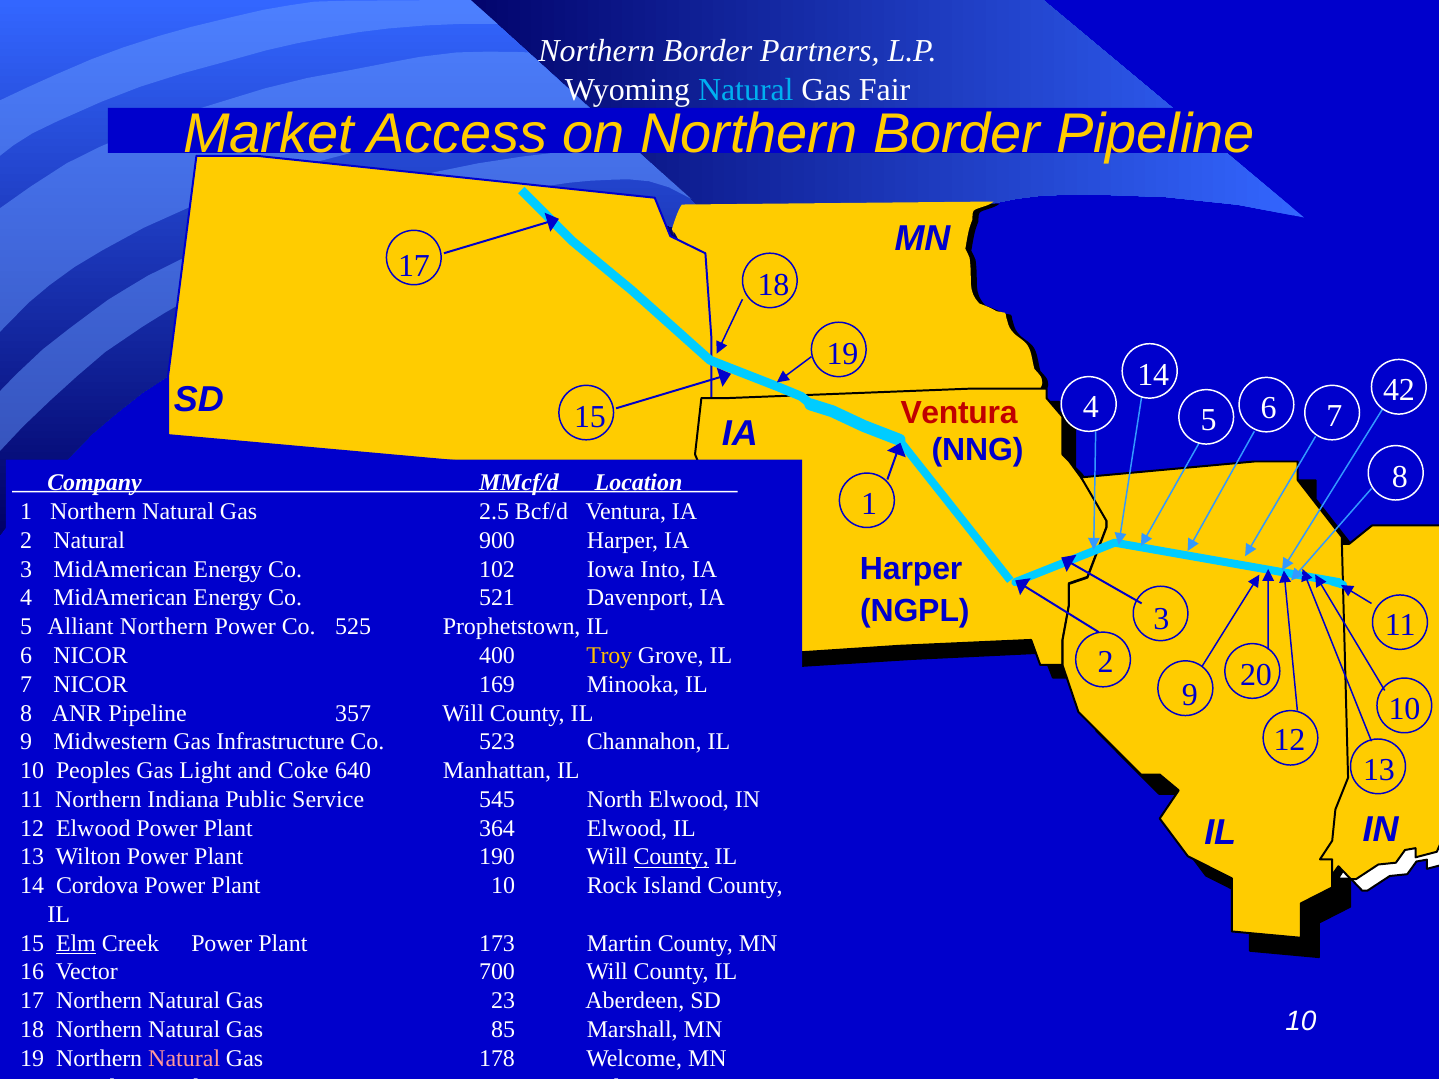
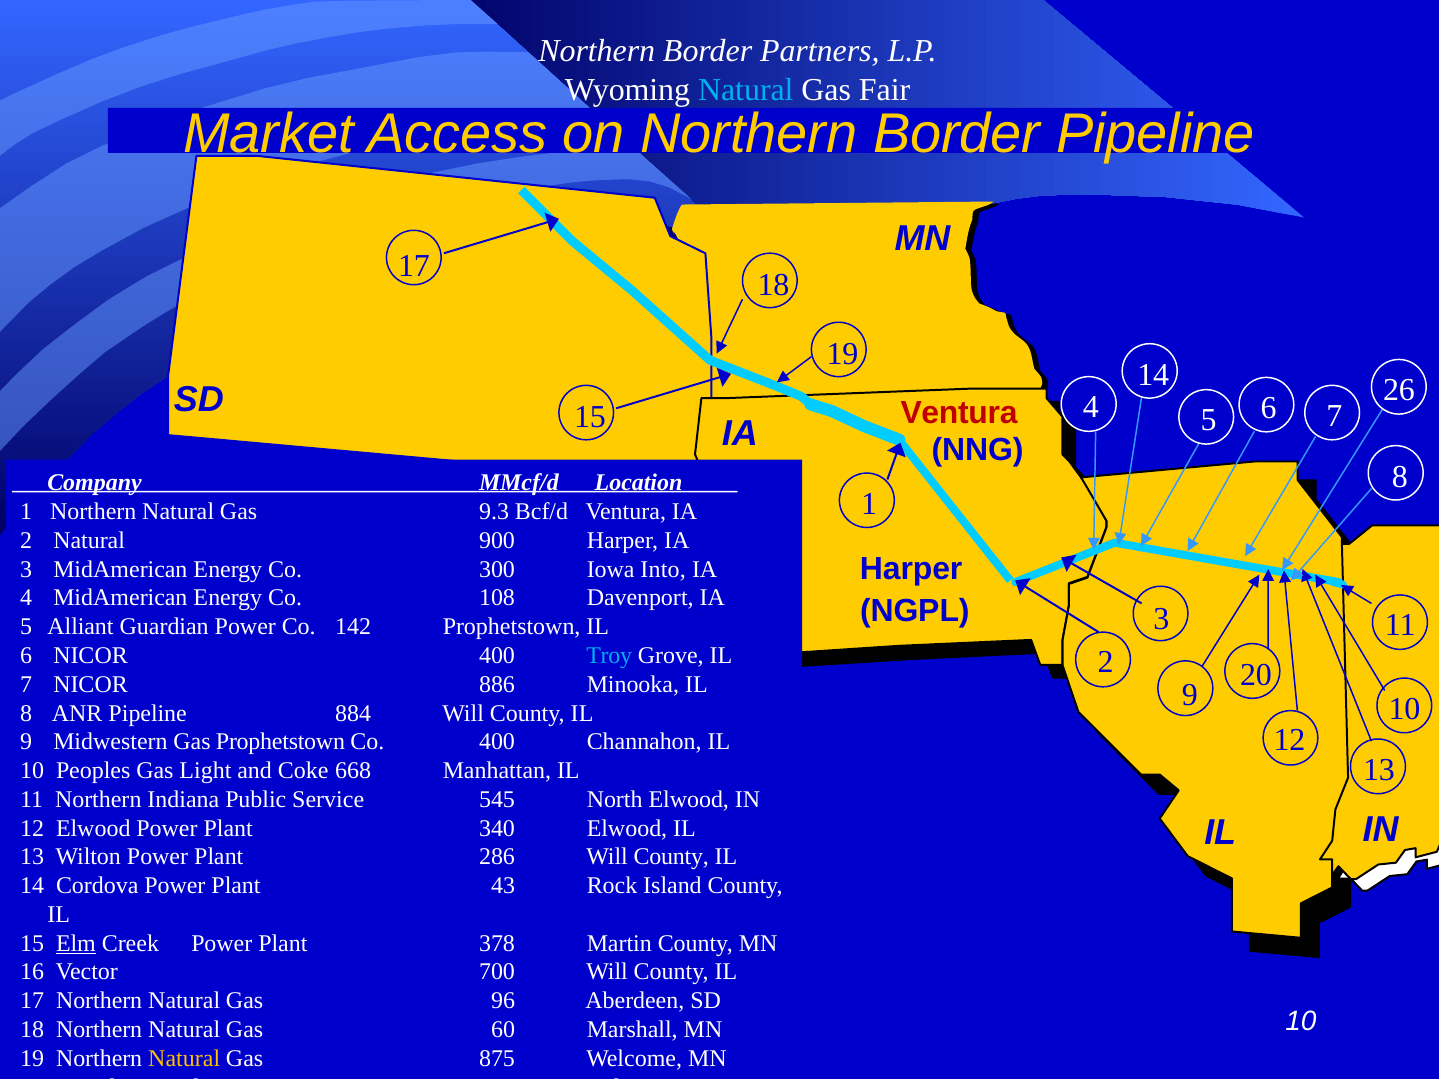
42: 42 -> 26 (1399, 390)
2.5: 2.5 -> 9.3 (494, 512)
102: 102 -> 300 (497, 569)
521: 521 -> 108 (497, 598)
Alliant Northern: Northern -> Guardian (164, 627)
525: 525 -> 142 (353, 627)
Troy colour: yellow -> light blue (609, 656)
169: 169 -> 886 (497, 685)
357: 357 -> 884 (353, 713)
Gas Infrastructure: Infrastructure -> Prophetstown (280, 742)
Co 523: 523 -> 400 (497, 742)
640: 640 -> 668 (353, 771)
364: 364 -> 340 (497, 828)
190: 190 -> 286 (497, 857)
County underline: present -> none (671, 857)
Plant 10: 10 -> 43 (503, 886)
173: 173 -> 378 (497, 944)
23: 23 -> 96 (503, 1001)
85: 85 -> 60 (503, 1030)
Natural colour: pink -> yellow (184, 1059)
178: 178 -> 875 (497, 1059)
